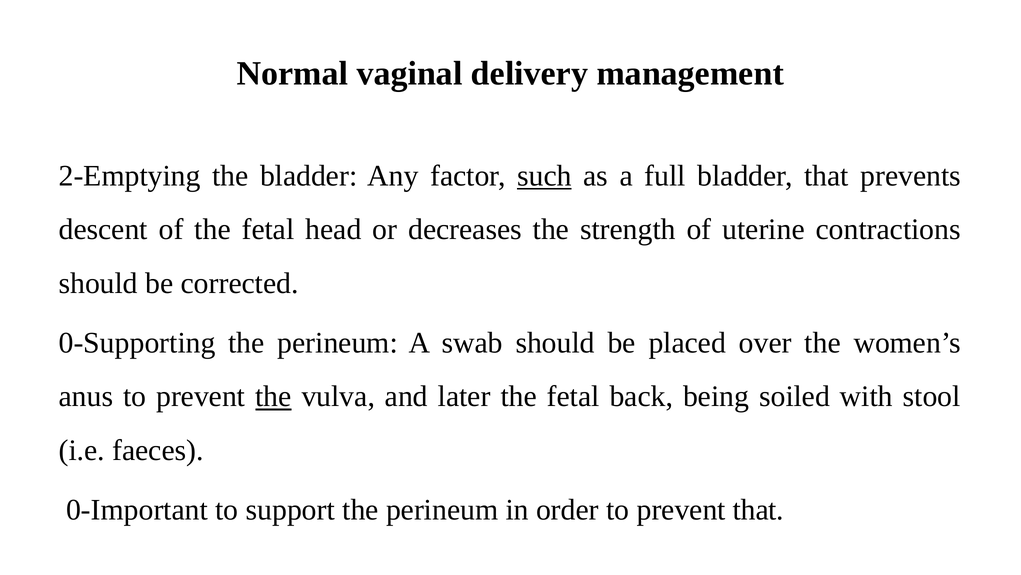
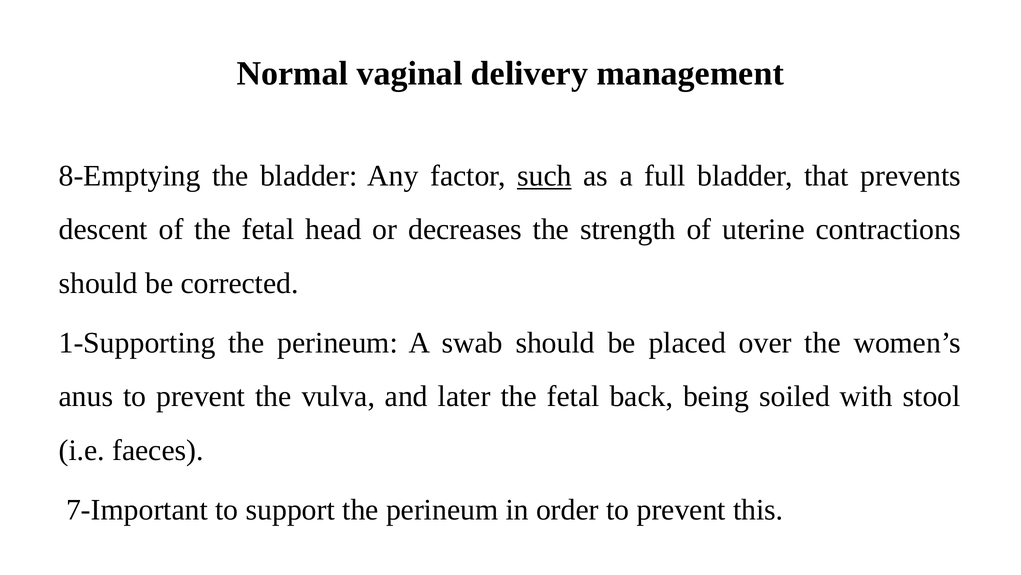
2-Emptying: 2-Emptying -> 8-Emptying (130, 176)
0-Supporting: 0-Supporting -> 1-Supporting (137, 343)
the underline: present -> none (273, 396)
0-Important: 0-Important -> 7-Important (137, 509)
prevent that: that -> this (758, 509)
